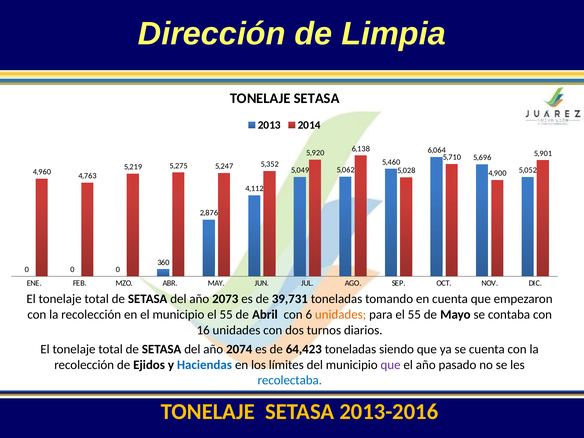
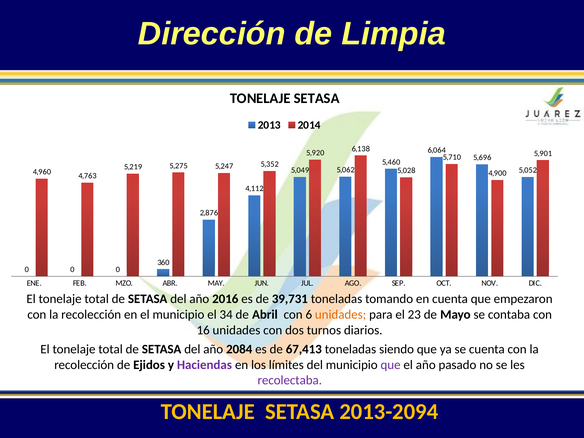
2073: 2073 -> 2016 (225, 299)
municipio el 55: 55 -> 34 (226, 315)
para el 55: 55 -> 23 (414, 315)
2074: 2074 -> 2084 (239, 349)
64,423: 64,423 -> 67,413 (304, 349)
Haciendas colour: blue -> purple (204, 365)
recolectaba colour: blue -> purple (290, 380)
2013-2016: 2013-2016 -> 2013-2094 (389, 412)
